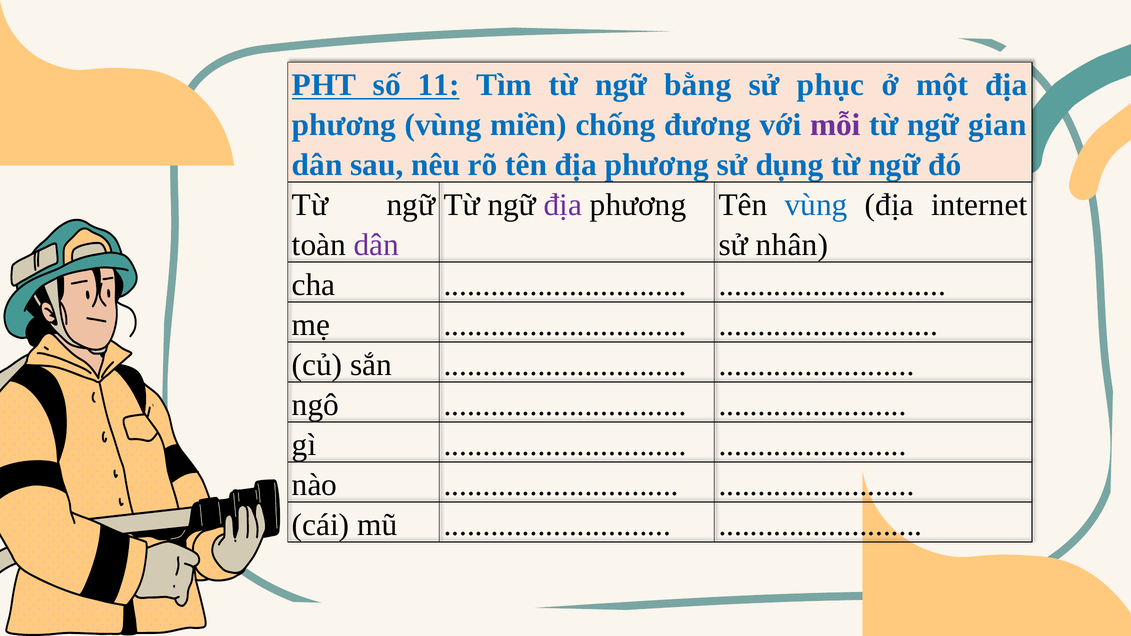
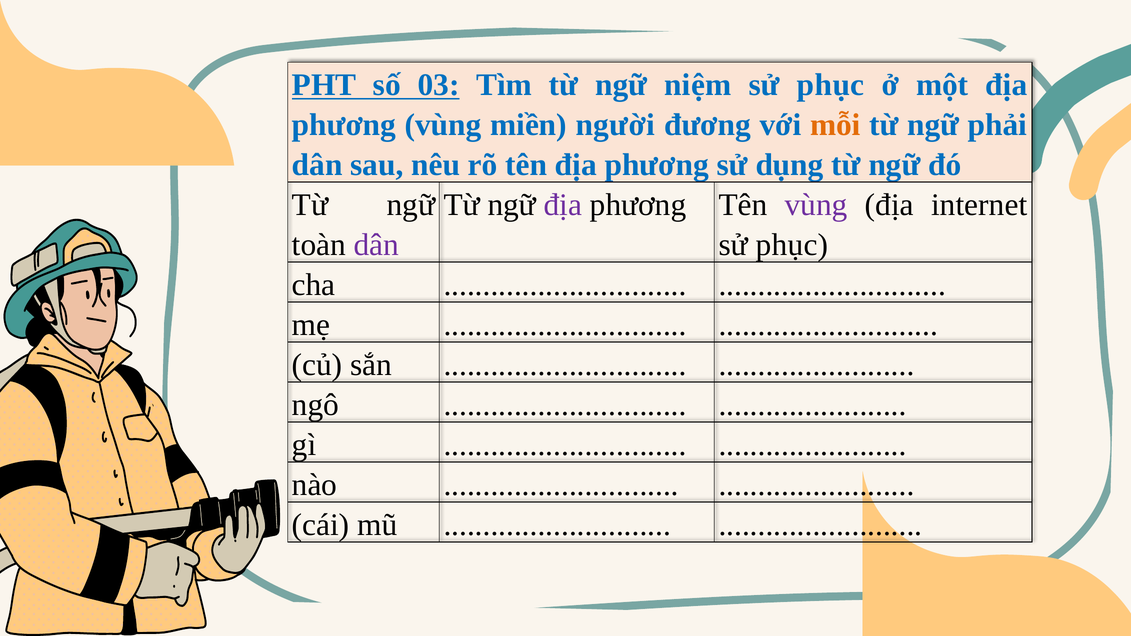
11: 11 -> 03 (439, 85)
bằng: bằng -> niệm (698, 85)
chống: chống -> người (615, 125)
mỗi colour: purple -> orange (835, 125)
gian: gian -> phải (997, 125)
vùng colour: blue -> purple (816, 205)
nhân: nhân -> phục (792, 245)
